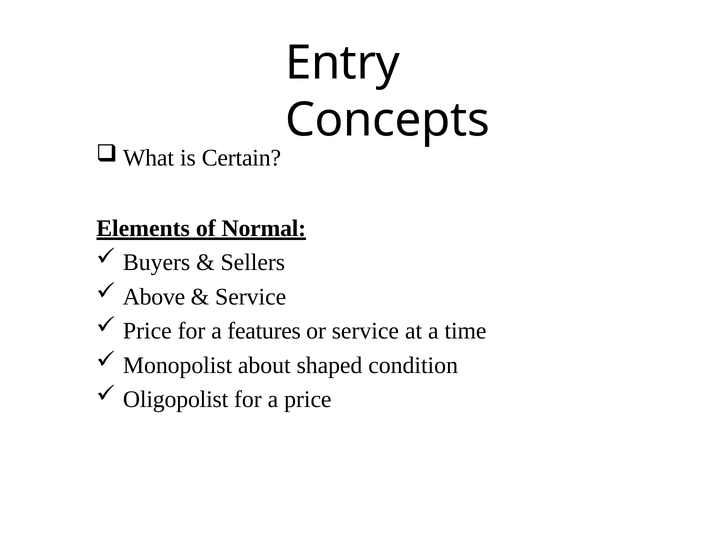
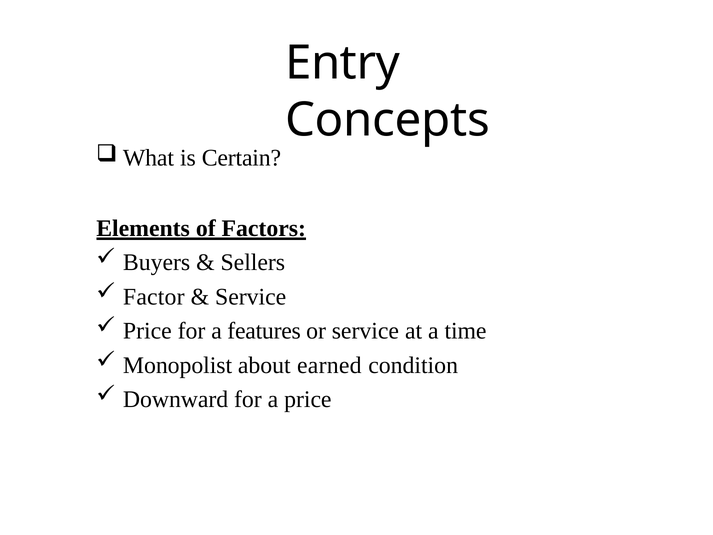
Normal: Normal -> Factors (264, 228)
Above: Above -> Factor (154, 297)
shaped: shaped -> earned (329, 365)
Oligopolist: Oligopolist -> Downward (176, 399)
